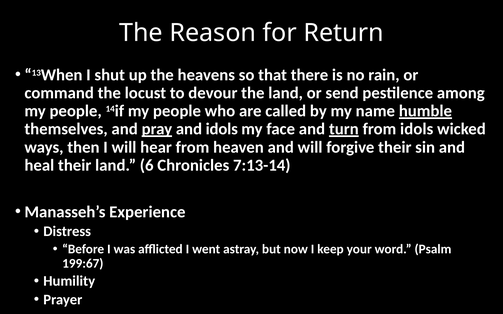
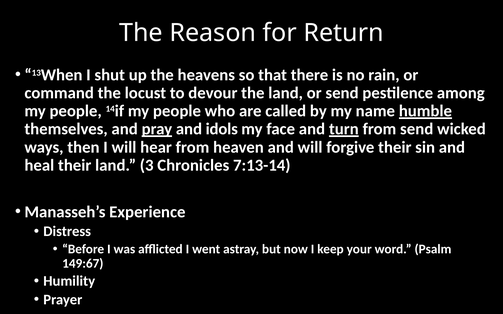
from idols: idols -> send (417, 129)
6: 6 -> 3 (147, 165)
199:67: 199:67 -> 149:67 (83, 264)
